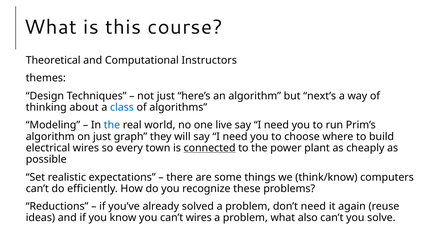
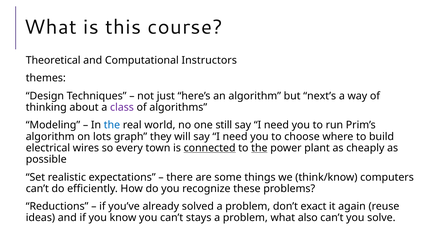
class colour: blue -> purple (122, 107)
live: live -> still (224, 125)
on just: just -> lots (102, 137)
the underline: none -> present (259, 148)
don’t need: need -> exact (313, 206)
can’t wires: wires -> stays (199, 218)
